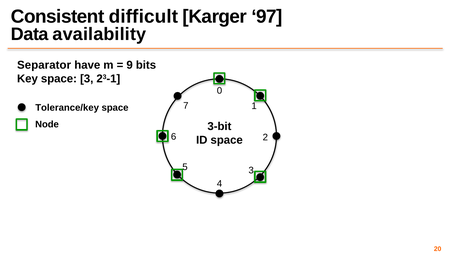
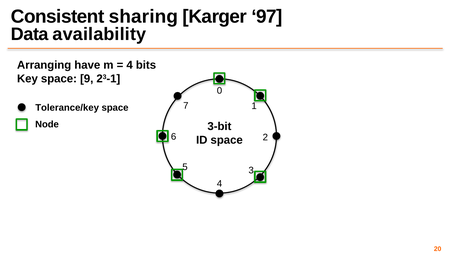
difficult: difficult -> sharing (143, 17)
Separator: Separator -> Arranging (44, 65)
9: 9 -> 4 (130, 65)
space 3: 3 -> 9 (87, 79)
